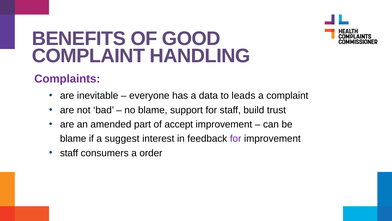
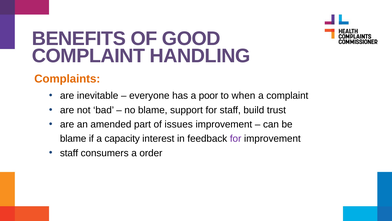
Complaints colour: purple -> orange (67, 79)
data: data -> poor (208, 96)
leads: leads -> when (243, 96)
accept: accept -> issues (179, 124)
suggest: suggest -> capacity (122, 138)
